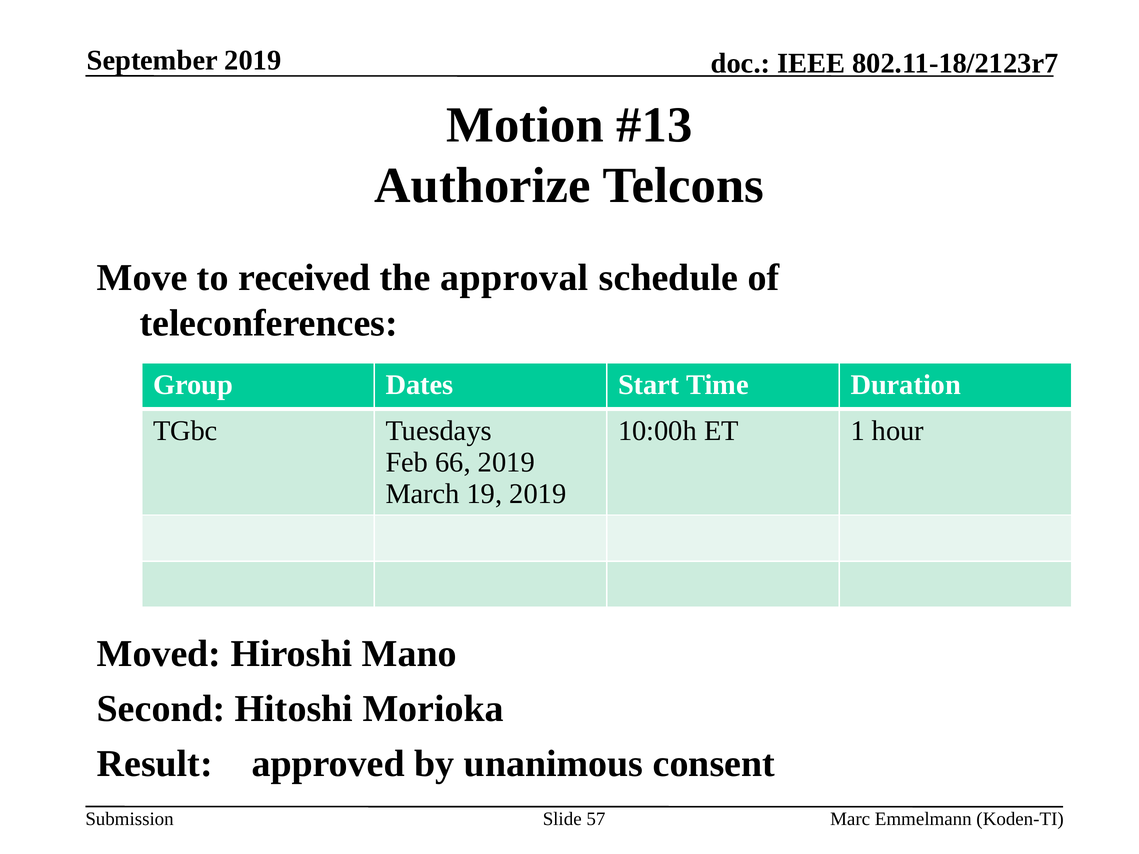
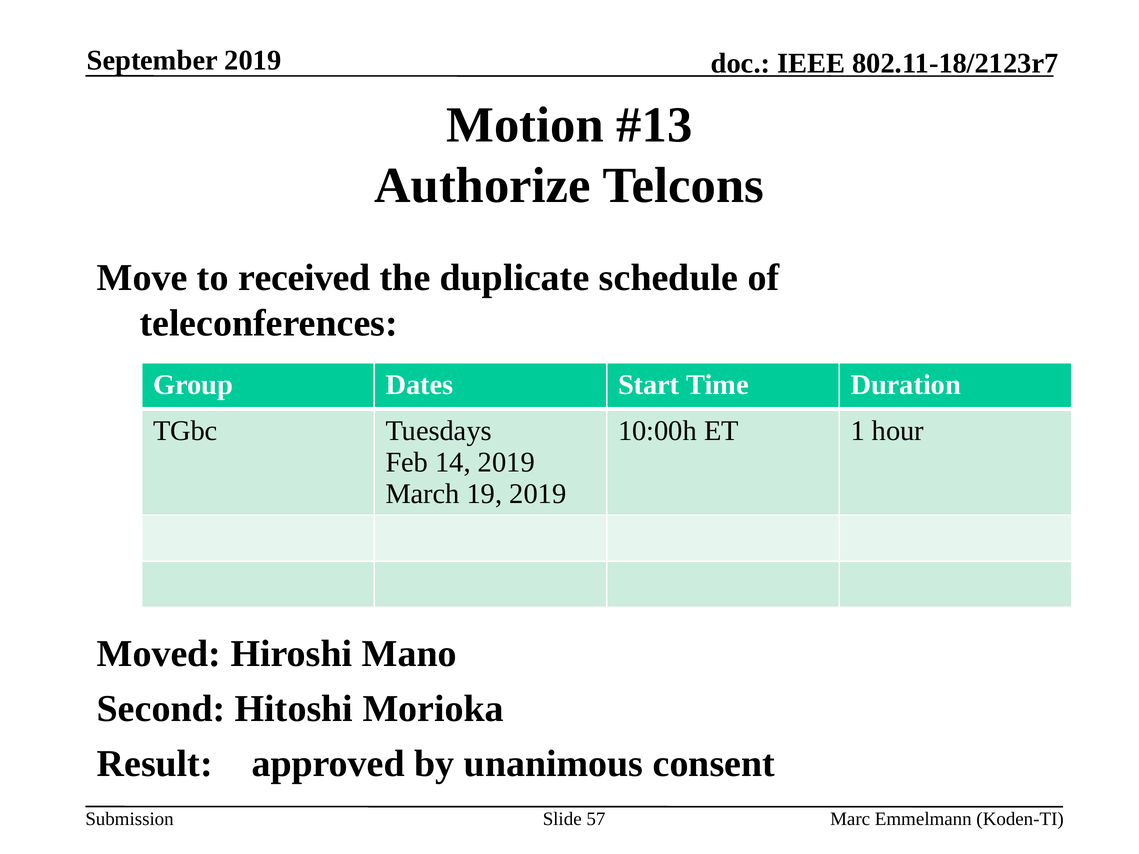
approval: approval -> duplicate (515, 278)
66: 66 -> 14 (453, 462)
